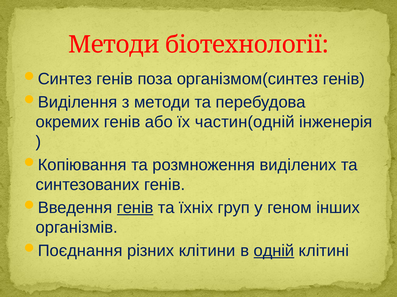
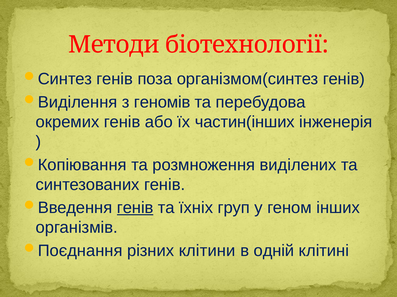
з методи: методи -> геномів (162, 102)
частин(одній: частин(одній -> частин(інших (245, 122)
одній underline: present -> none (274, 251)
